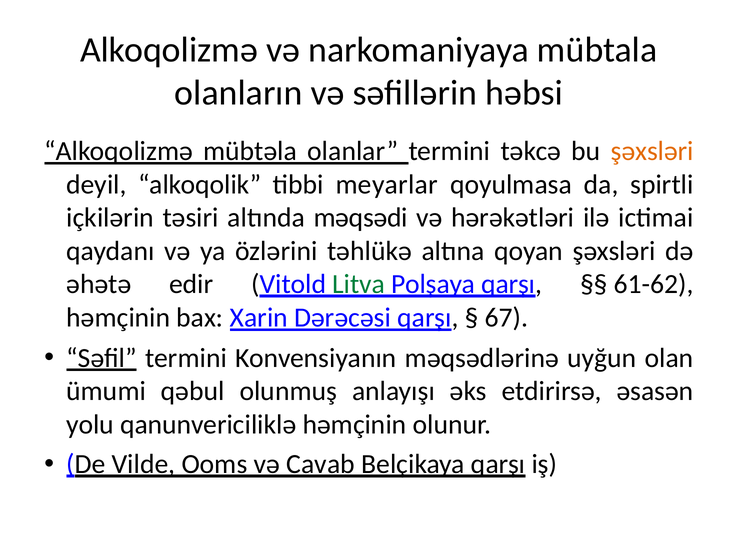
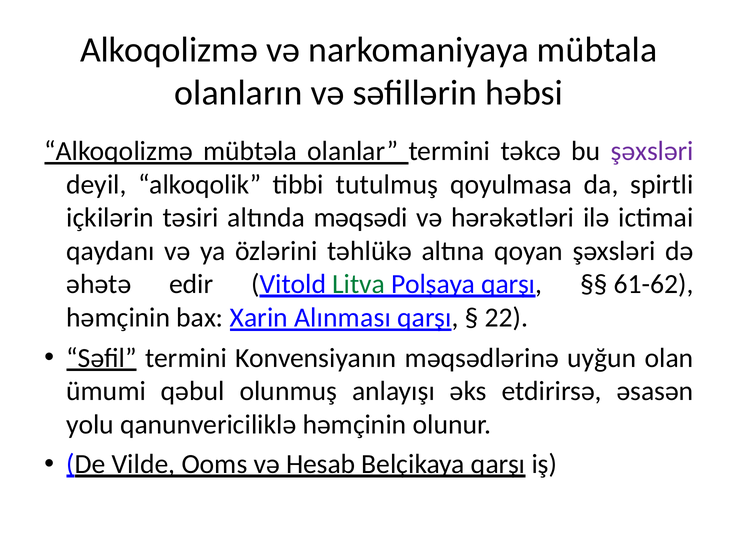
şəxsləri colour: orange -> purple (652, 151)
meyarlar: meyarlar -> tutulmuş (387, 185)
Dərəcəsi: Dərəcəsi -> Alınması (342, 318)
67: 67 -> 22 (506, 318)
Cavab: Cavab -> Hesab (321, 465)
